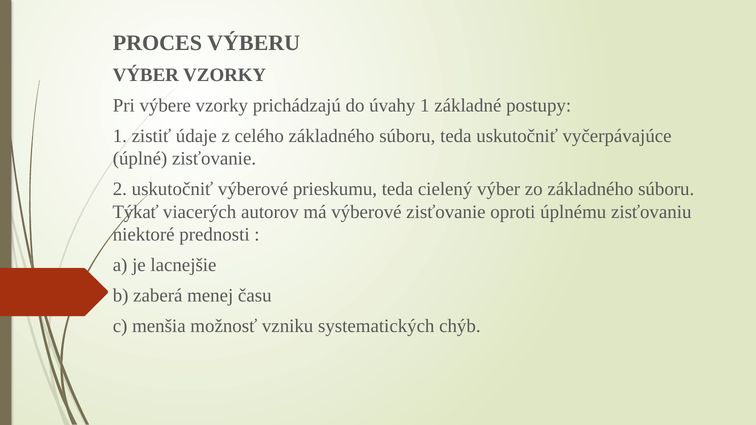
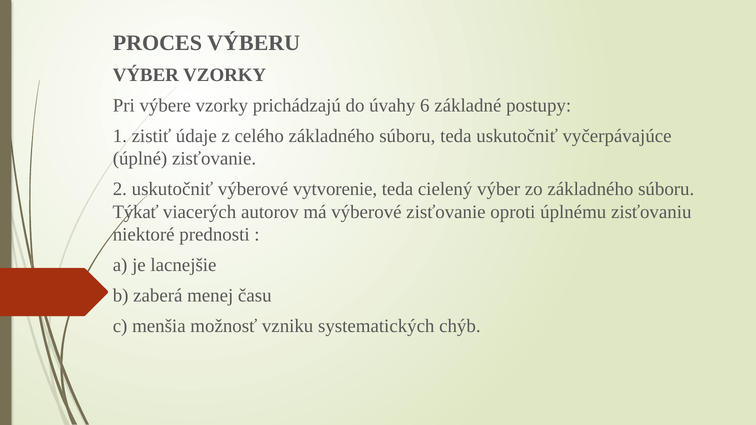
úvahy 1: 1 -> 6 (425, 106)
prieskumu: prieskumu -> vytvorenie (335, 189)
